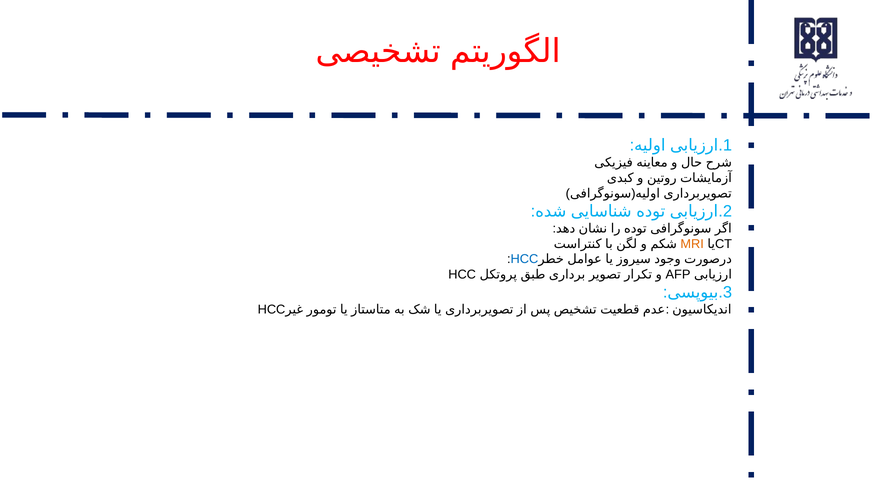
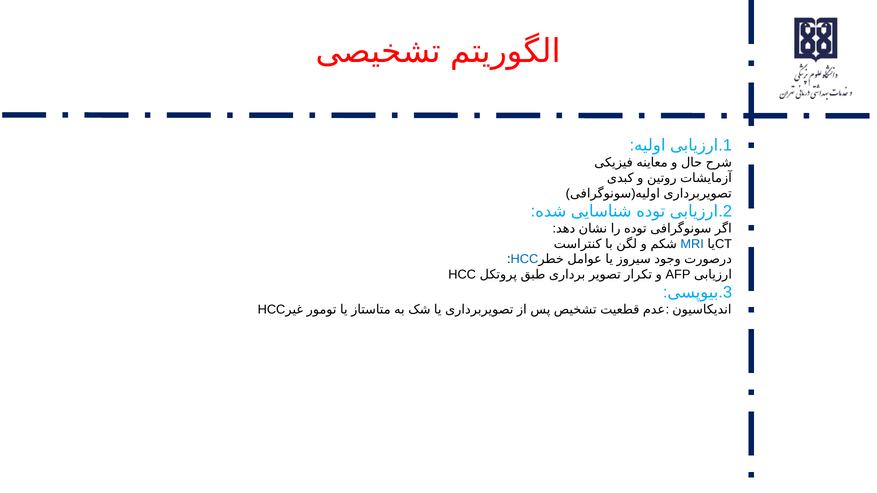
MRI colour: orange -> blue (692, 244)
